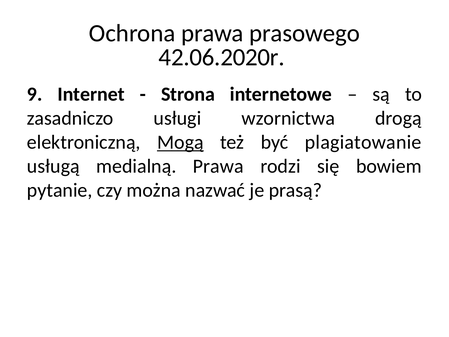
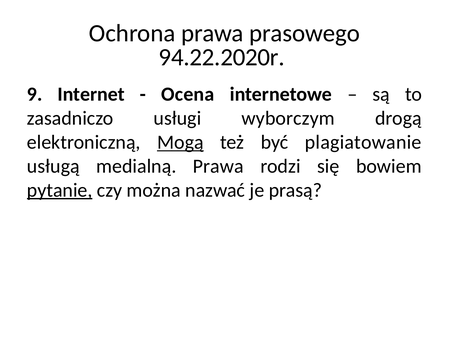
42.06.2020r: 42.06.2020r -> 94.22.2020r (222, 57)
Strona: Strona -> Ocena (188, 94)
wzornictwa: wzornictwa -> wyborczym (288, 118)
pytanie underline: none -> present (60, 190)
